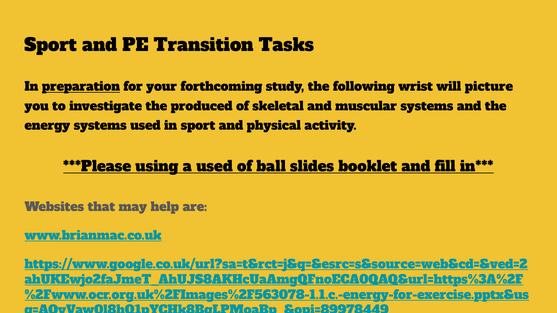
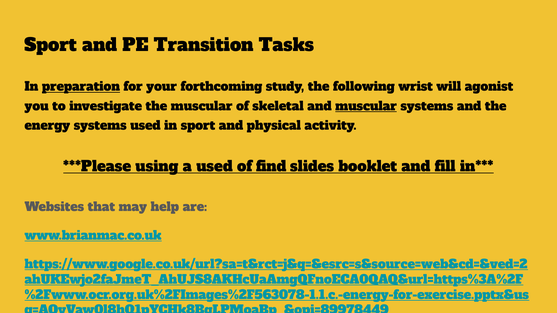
picture: picture -> agonist (489, 87)
the produced: produced -> muscular (202, 106)
muscular underline: none -> present (366, 106)
ball: ball -> find (271, 167)
